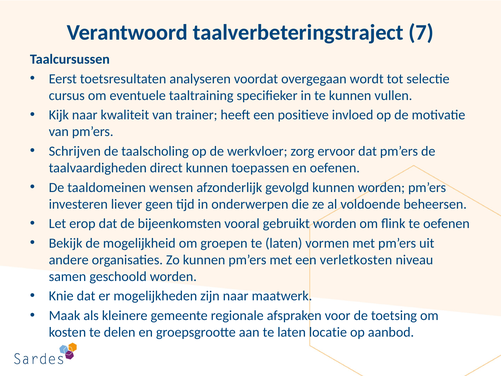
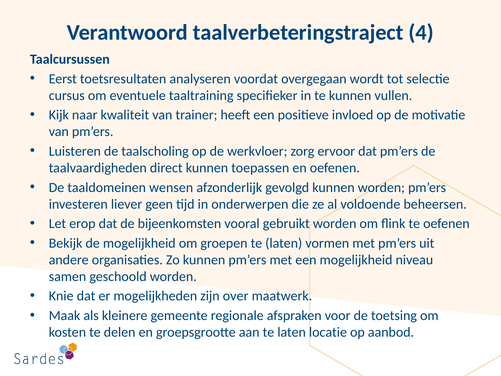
7: 7 -> 4 (421, 32)
Schrijven: Schrijven -> Luisteren (75, 151)
een verletkosten: verletkosten -> mogelijkheid (356, 260)
zijn naar: naar -> over (236, 296)
